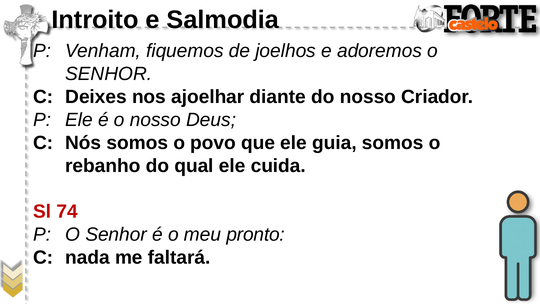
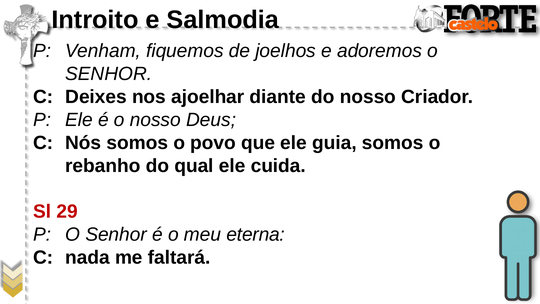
74: 74 -> 29 (67, 211)
pronto: pronto -> eterna (256, 234)
